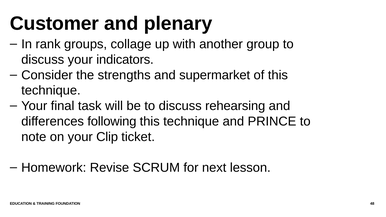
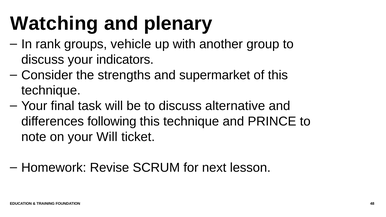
Customer: Customer -> Watching (54, 23)
collage: collage -> vehicle (131, 44)
rehearsing: rehearsing -> alternative (235, 106)
your Clip: Clip -> Will (107, 137)
